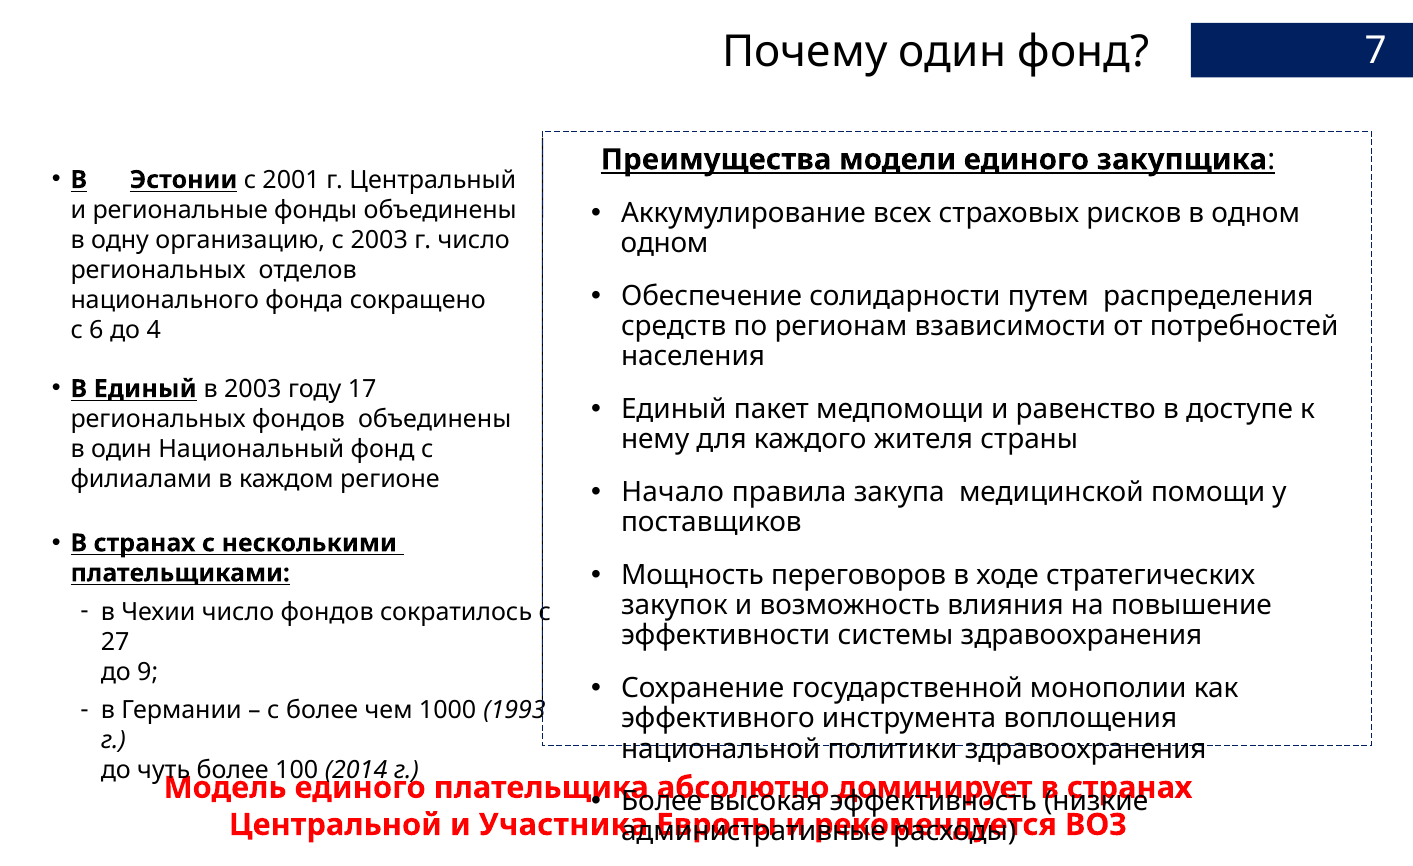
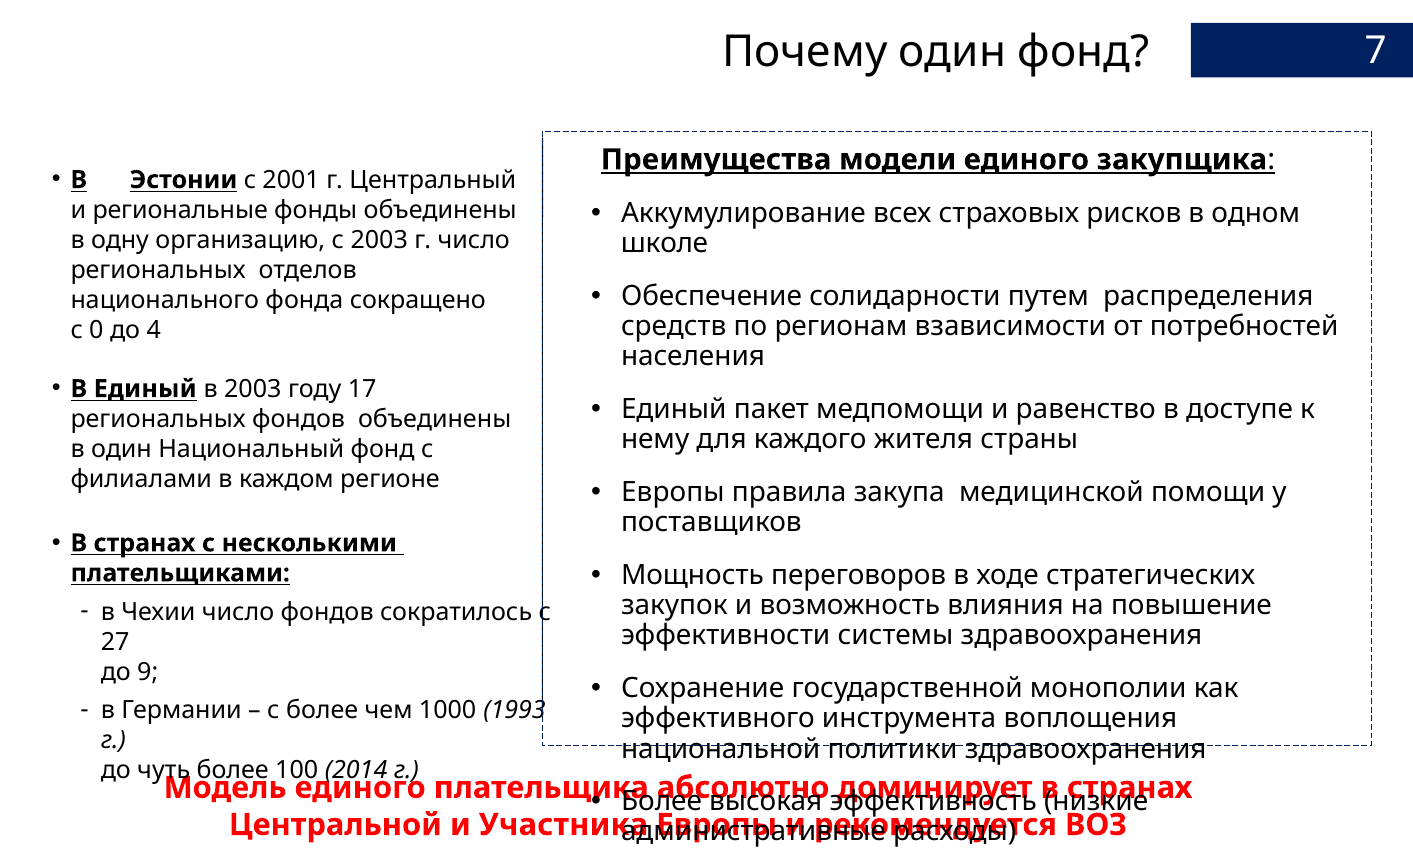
одном: одном -> школе (665, 243)
6: 6 -> 0 (96, 330)
Начало: Начало -> Европы (673, 492)
